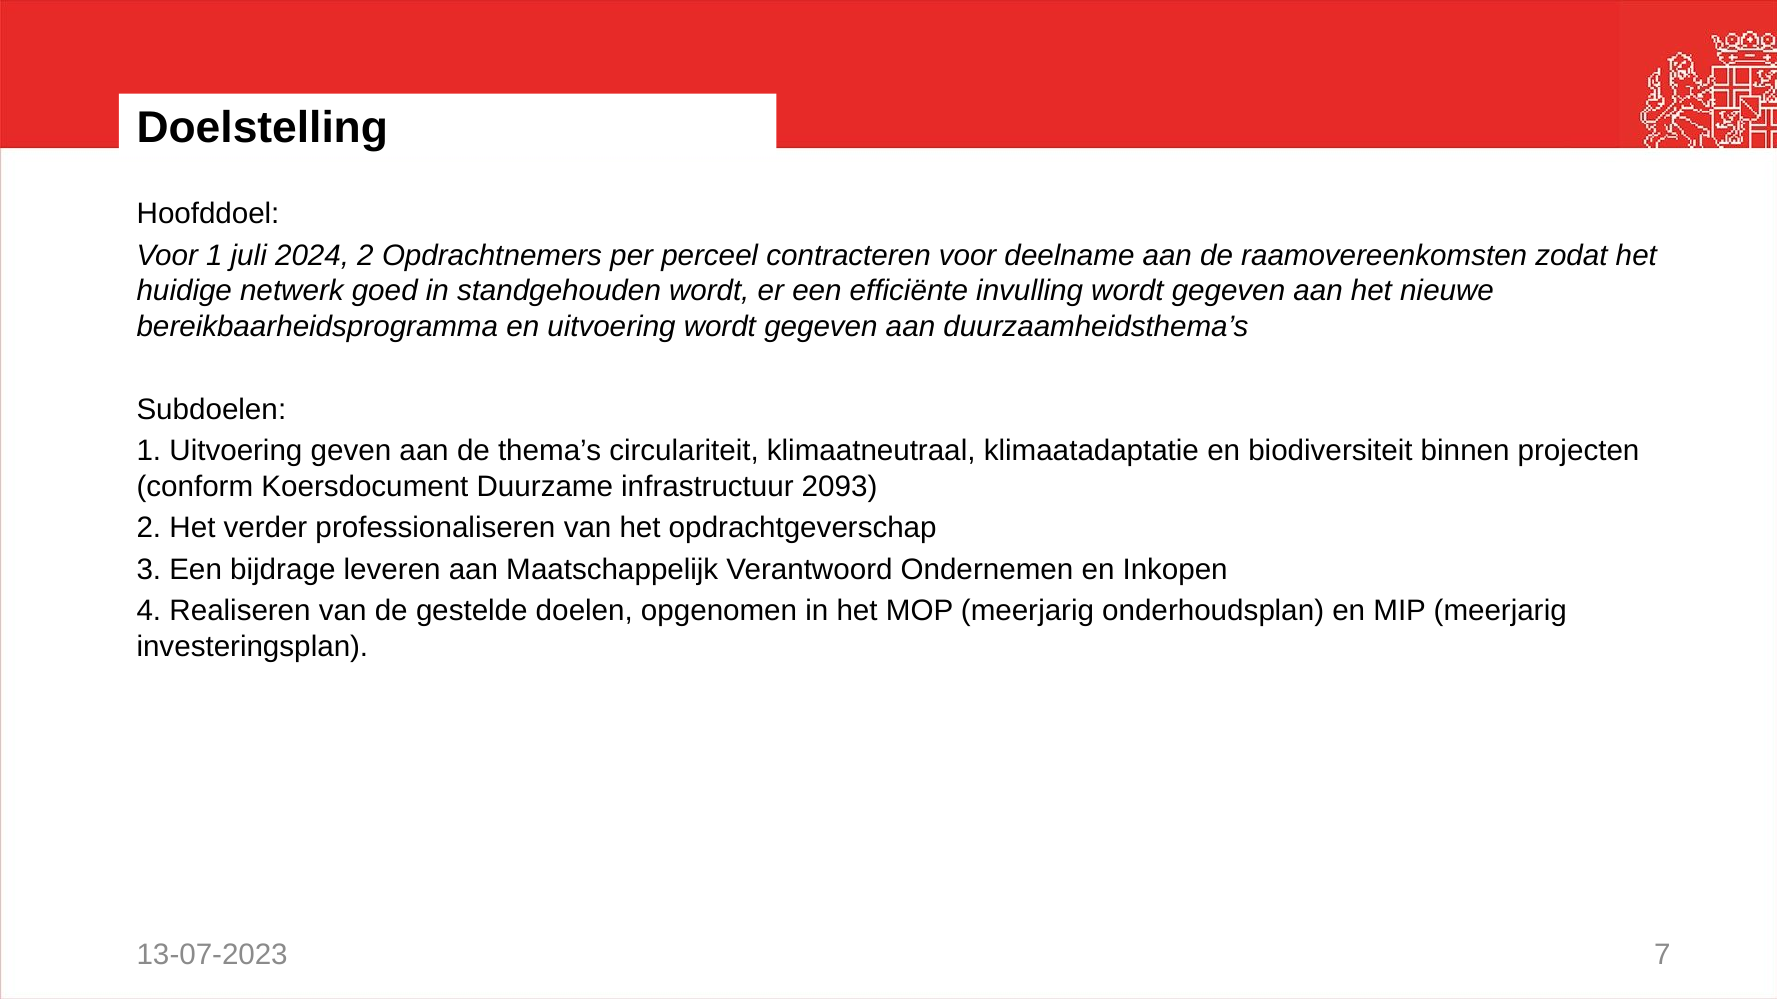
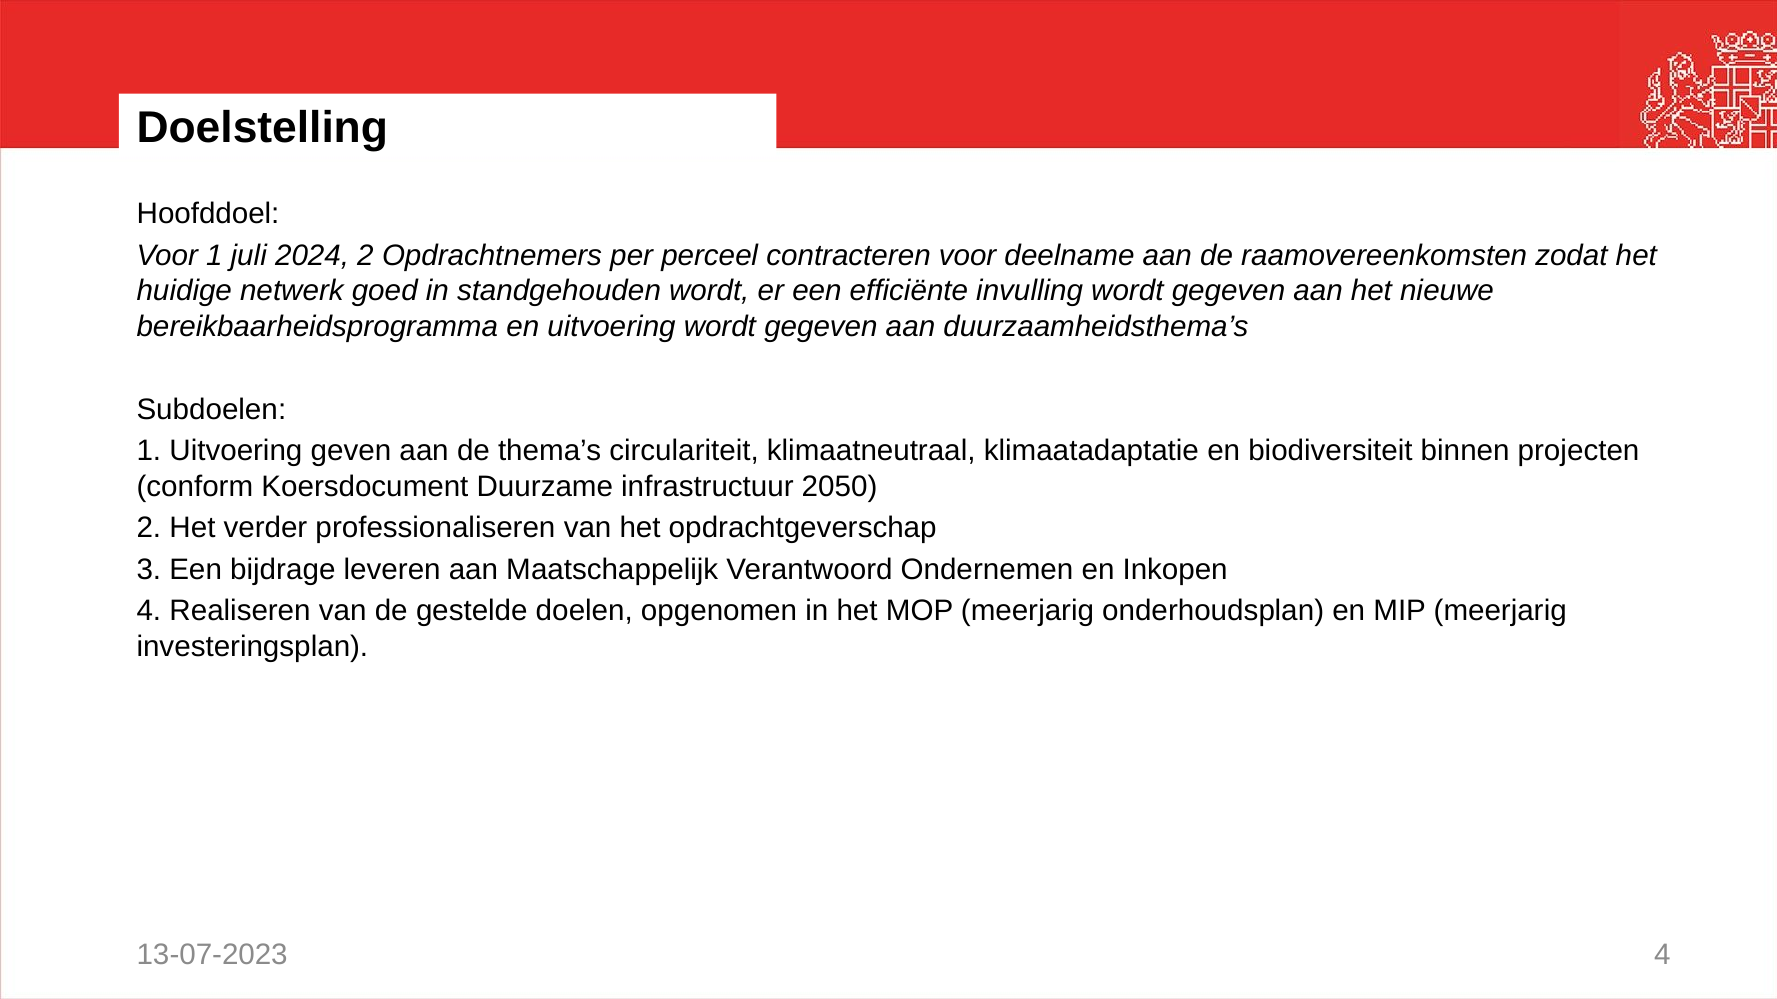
2093: 2093 -> 2050 (840, 487)
13-07-2023 7: 7 -> 4 (1662, 955)
